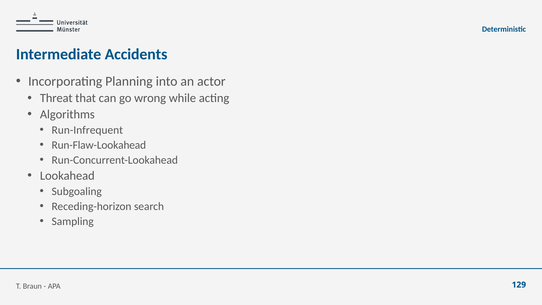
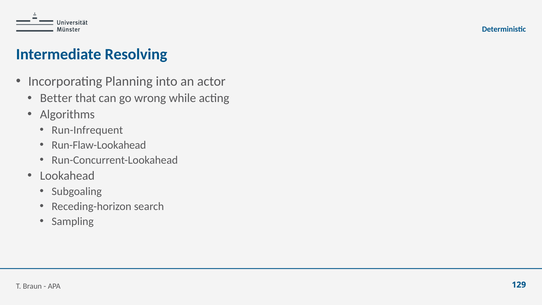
Accidents: Accidents -> Resolving (136, 54)
Threat: Threat -> Better (56, 98)
